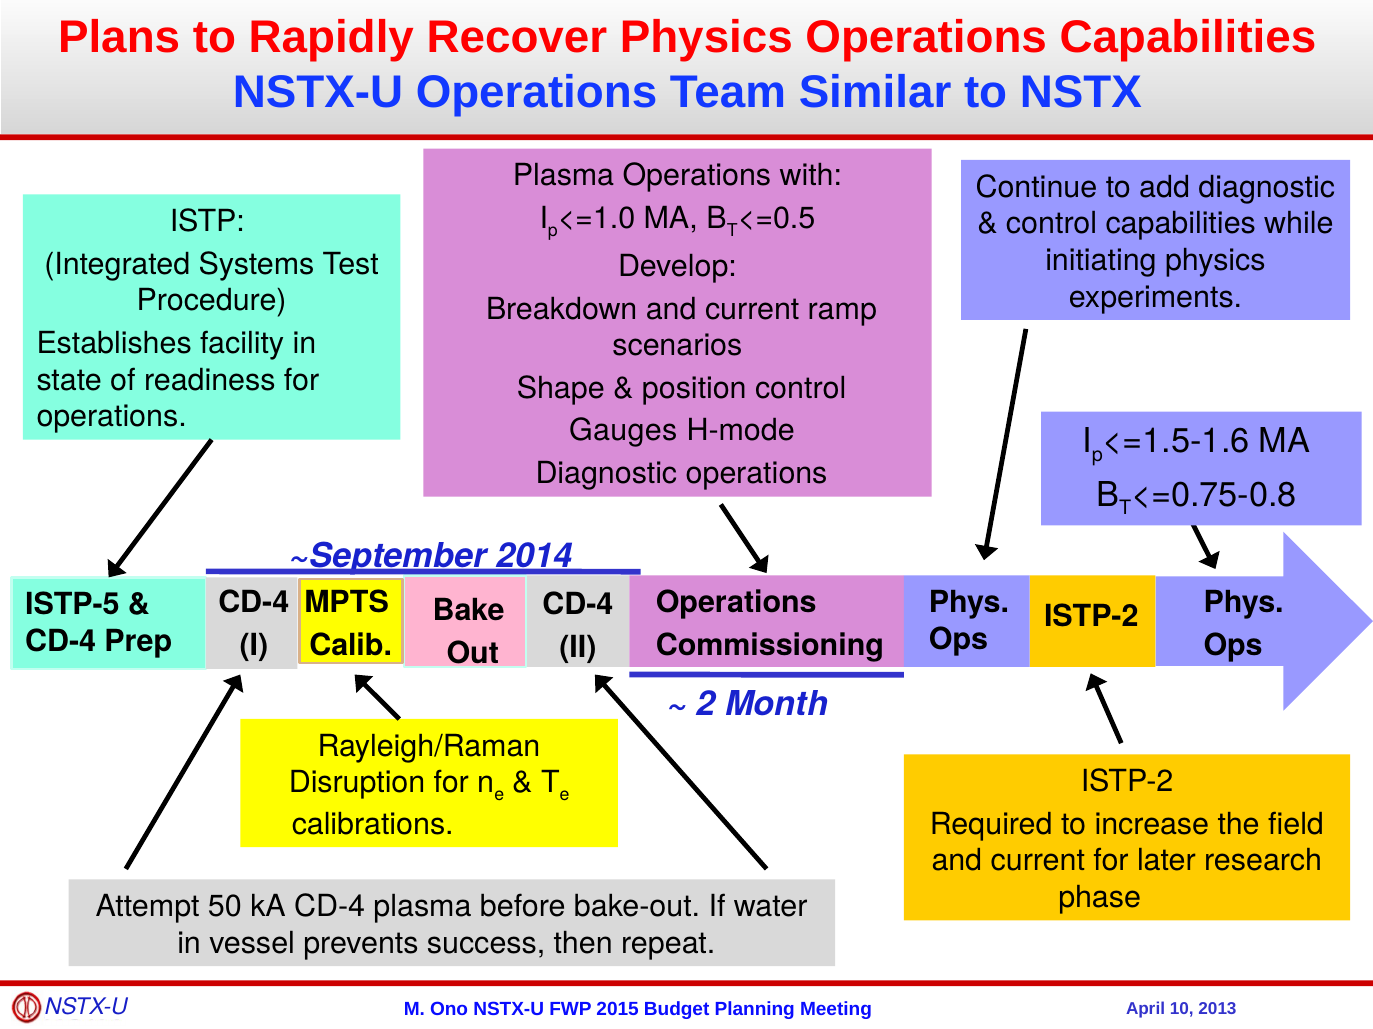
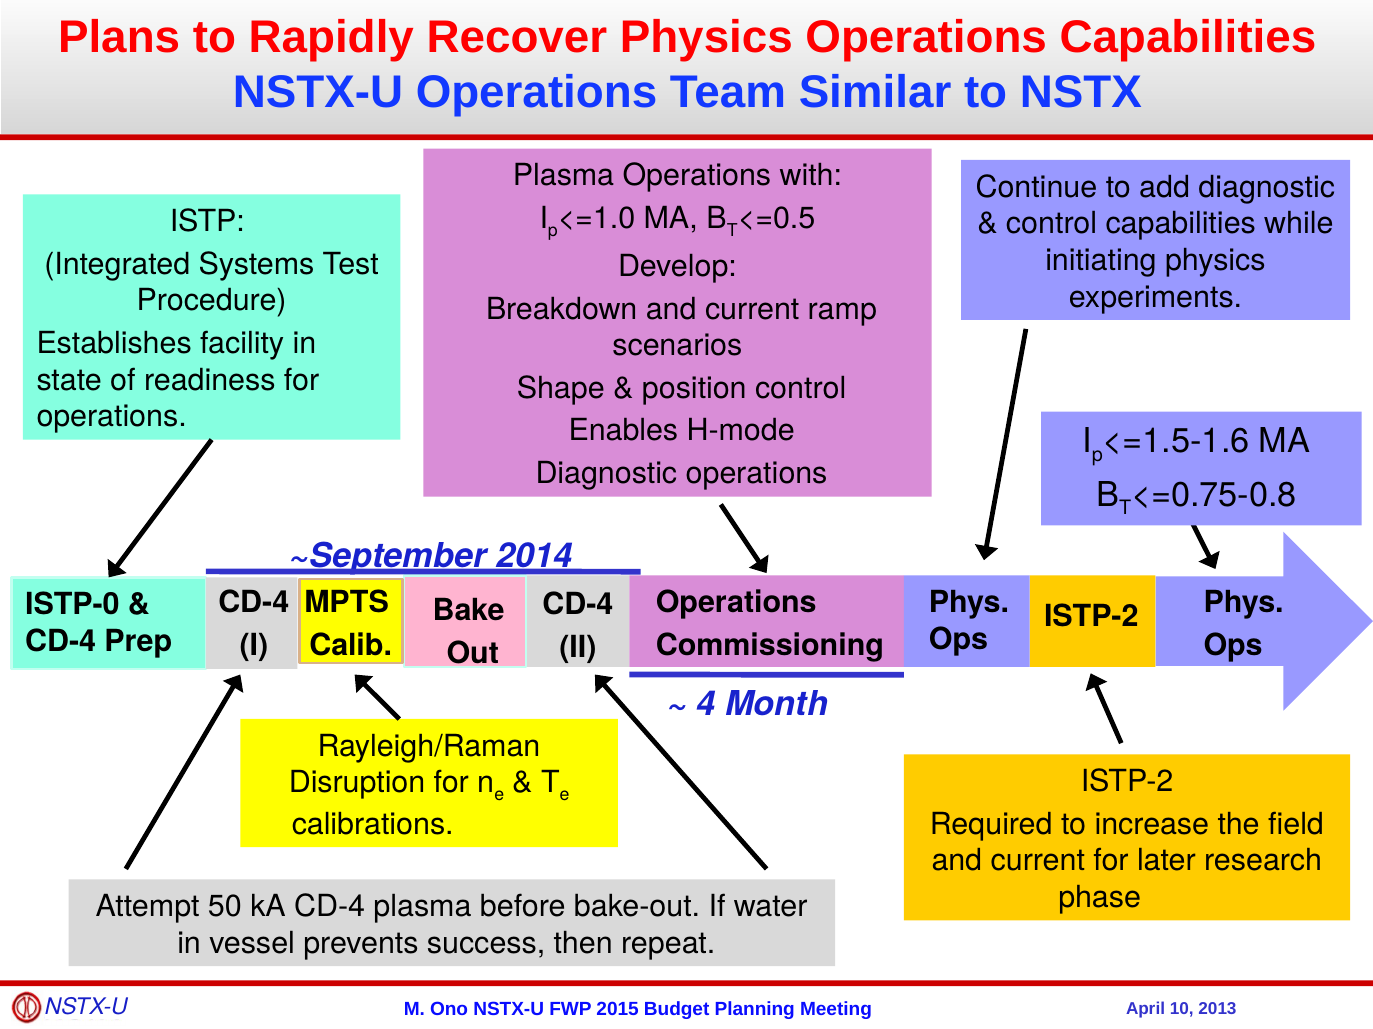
Gauges: Gauges -> Enables (623, 431)
ISTP-5: ISTP-5 -> ISTP-0 (72, 605)
2: 2 -> 4 (706, 705)
